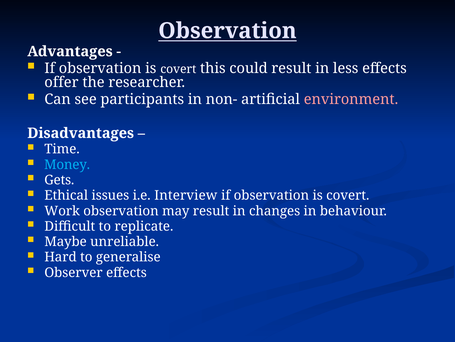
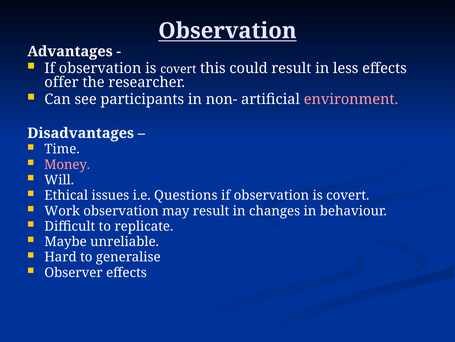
Money colour: light blue -> pink (67, 164)
Gets: Gets -> Will (59, 180)
Interview: Interview -> Questions (186, 195)
